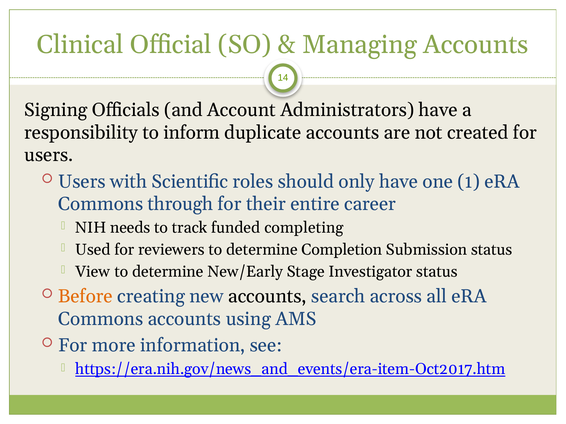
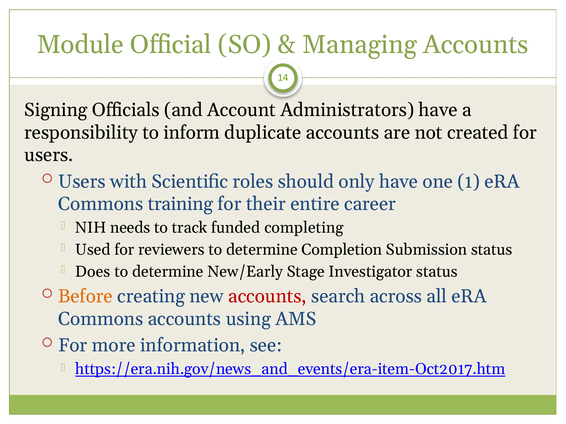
Clinical: Clinical -> Module (80, 45)
through: through -> training (180, 204)
View: View -> Does (93, 272)
accounts colour: black -> red (267, 297)
